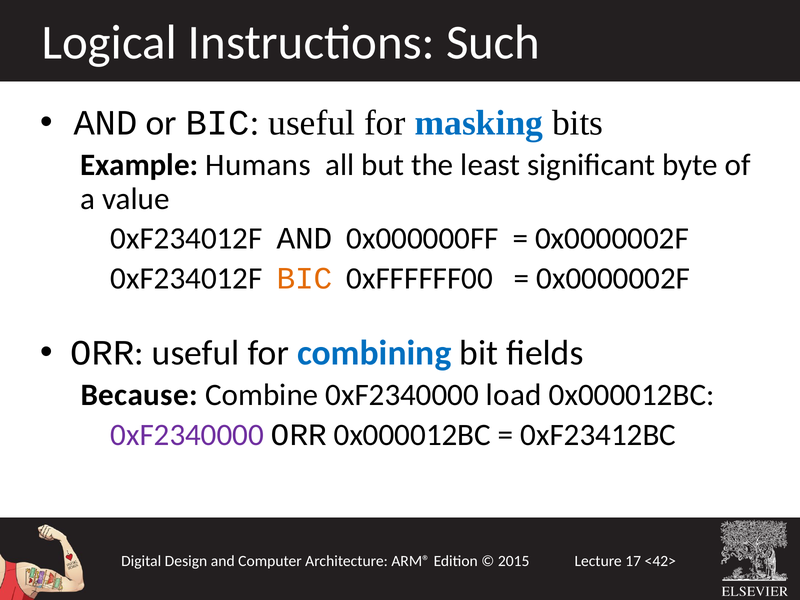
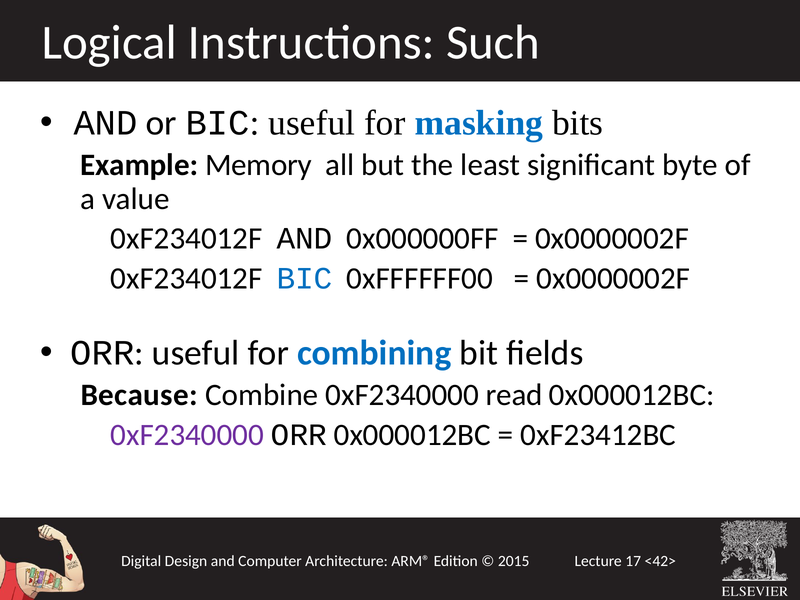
Humans: Humans -> Memory (258, 165)
BIC colour: orange -> blue (305, 278)
load: load -> read (514, 395)
